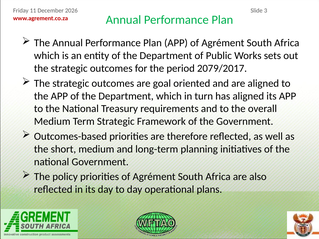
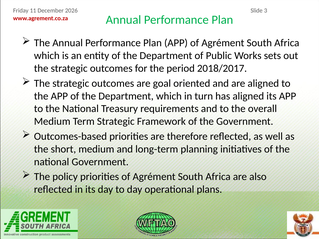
2079/2017: 2079/2017 -> 2018/2017 (222, 68)
